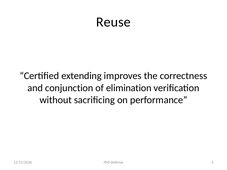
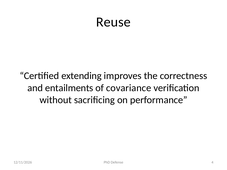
conjunction: conjunction -> entailments (69, 88)
elimination: elimination -> covariance (129, 88)
